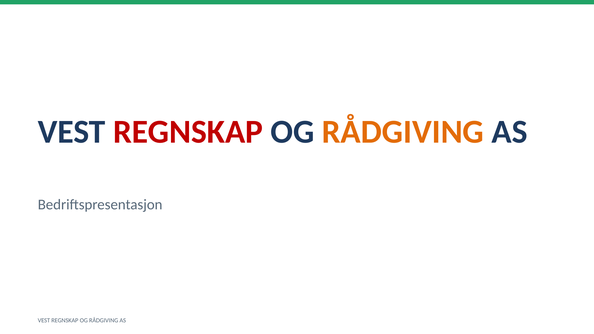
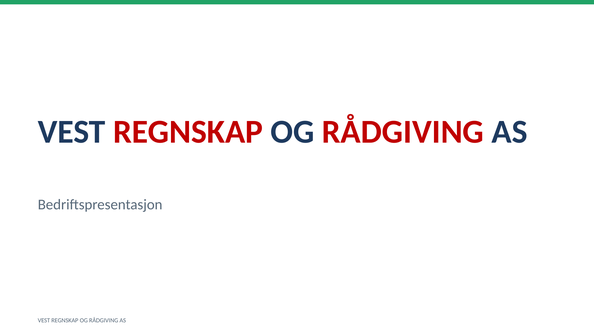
RÅDGIVING colour: orange -> red (403, 132)
